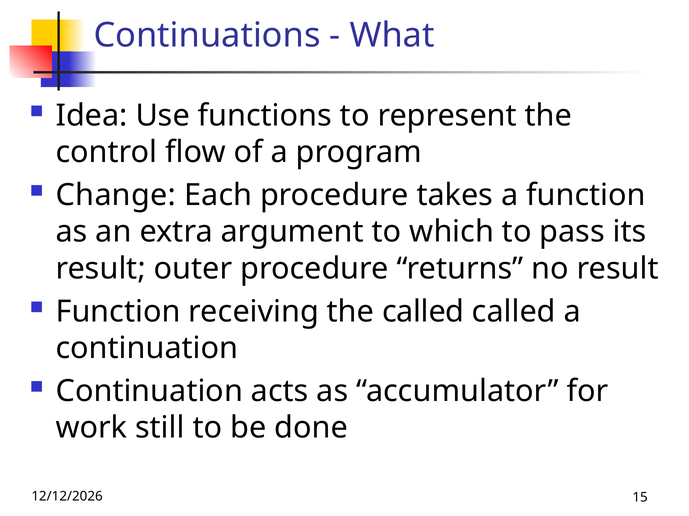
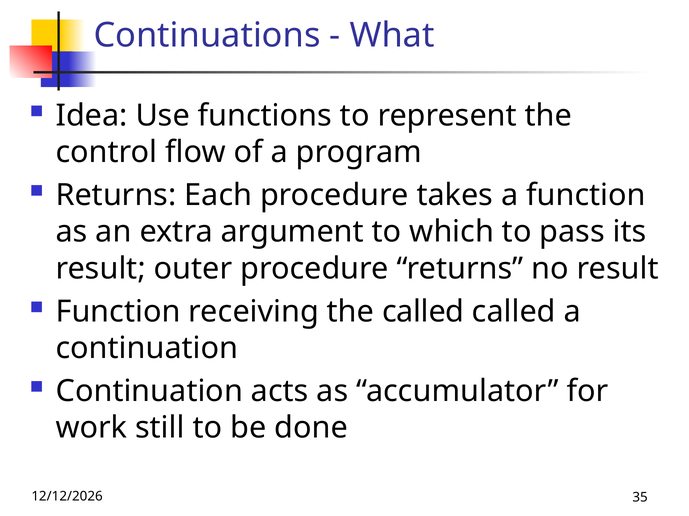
Change: Change -> Returns (116, 195)
15: 15 -> 35 (640, 498)
